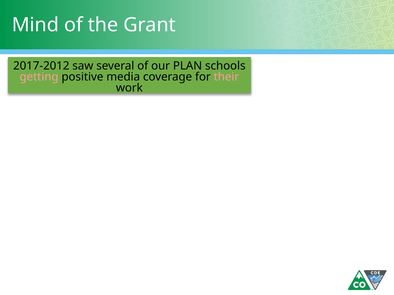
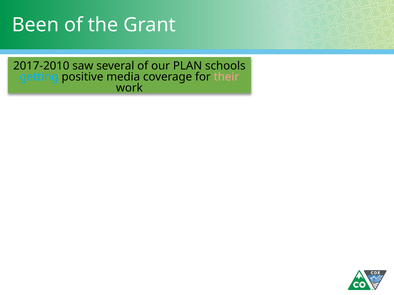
Mind: Mind -> Been (35, 25)
2017-2012: 2017-2012 -> 2017-2010 (41, 66)
getting colour: pink -> light blue (39, 77)
